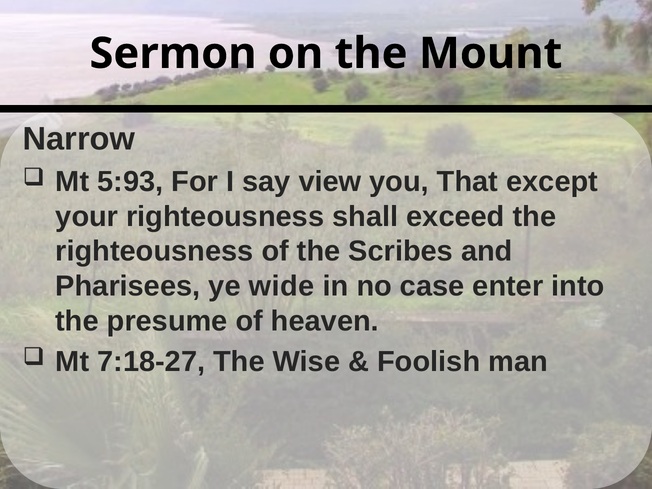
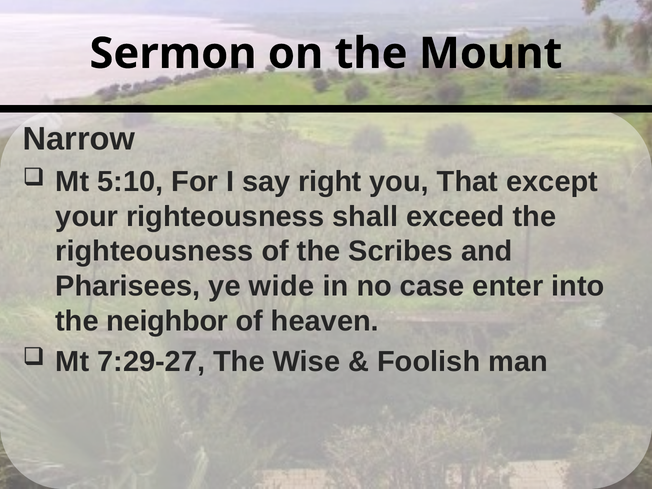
5:93: 5:93 -> 5:10 (130, 182)
view: view -> right (330, 182)
presume: presume -> neighbor (167, 321)
7:18-27: 7:18-27 -> 7:29-27 (151, 362)
